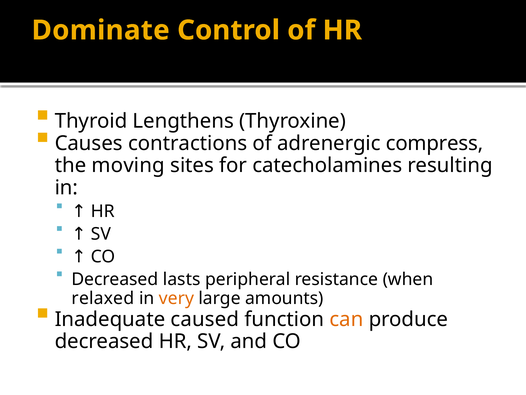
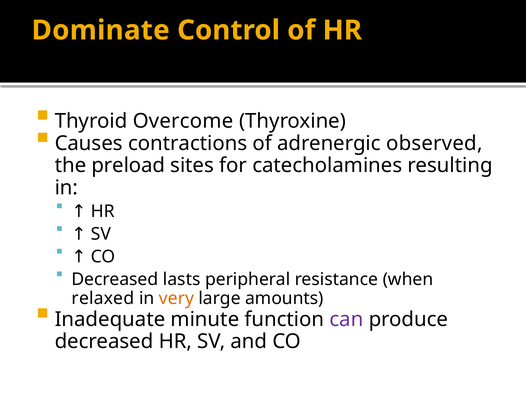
Lengthens: Lengthens -> Overcome (183, 121)
compress: compress -> observed (434, 143)
moving: moving -> preload (128, 165)
caused: caused -> minute (205, 319)
can colour: orange -> purple (346, 319)
